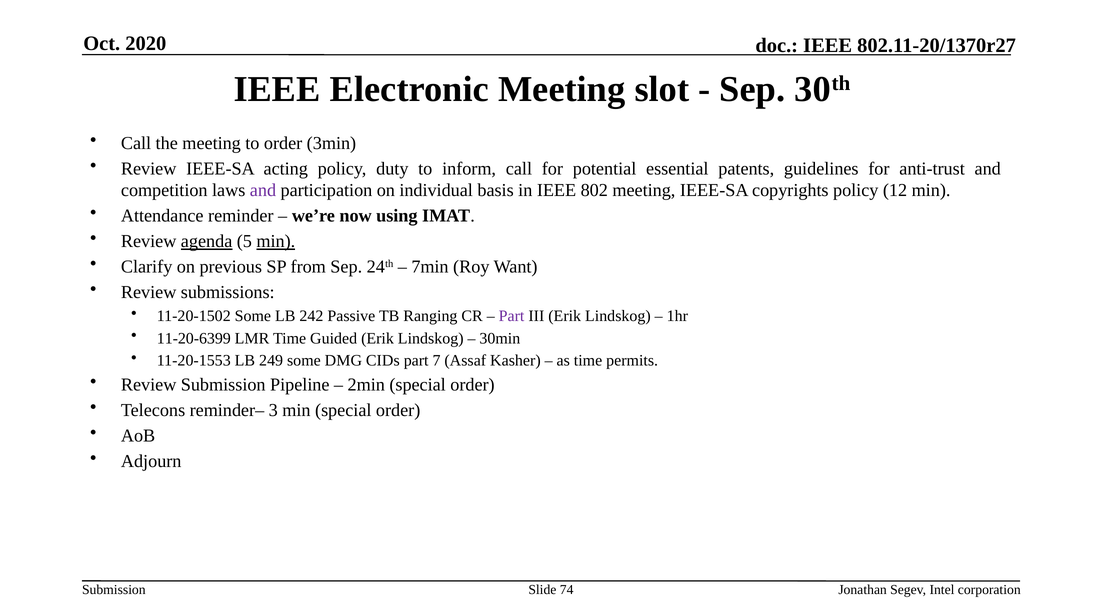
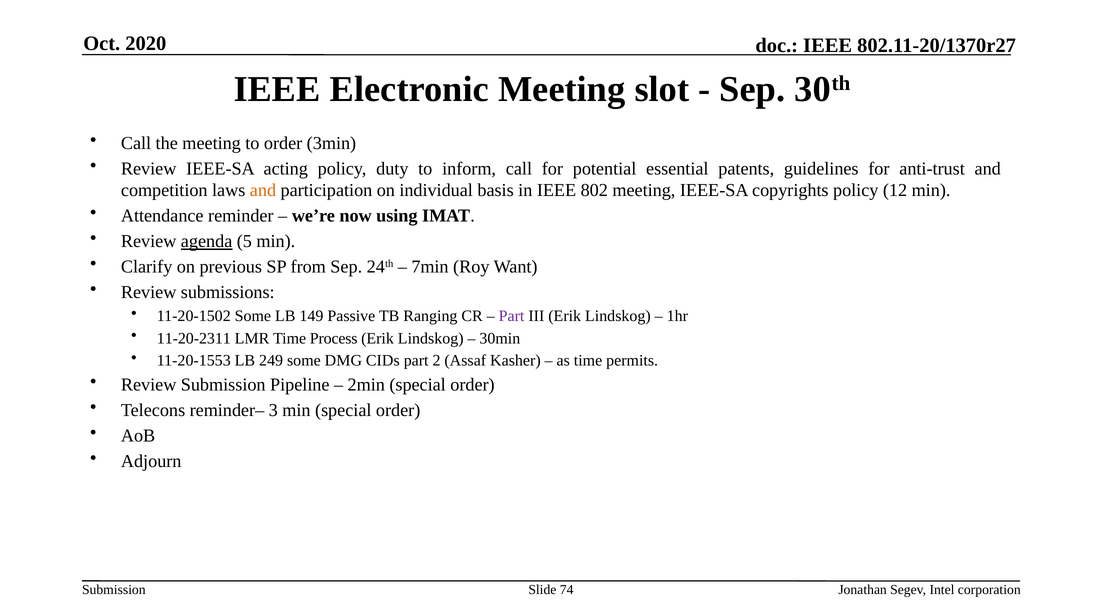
and colour: purple -> orange (263, 190)
min underline: present -> none (276, 241)
242: 242 -> 149 (311, 316)
11-20-6399: 11-20-6399 -> 11-20-2311 (194, 338)
Guided: Guided -> Process (334, 338)
7: 7 -> 2 (437, 360)
